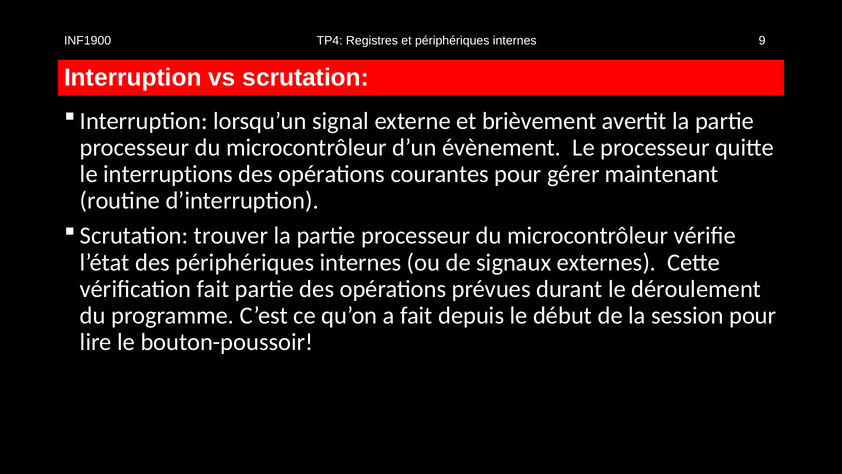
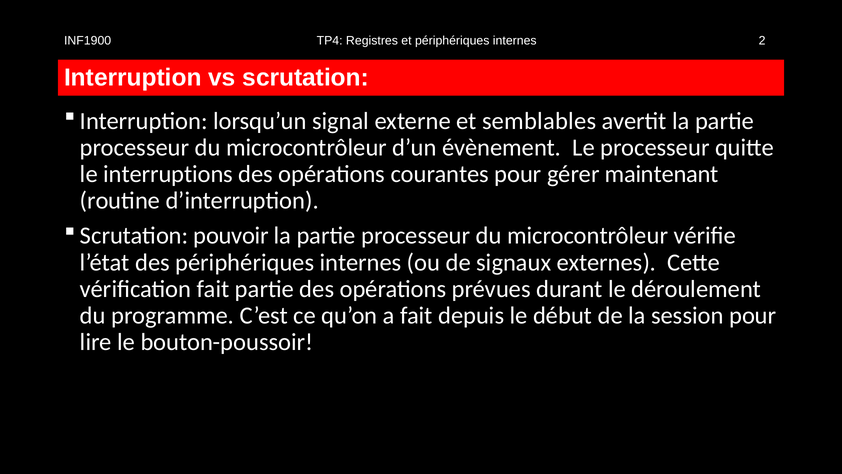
9: 9 -> 2 (762, 41)
brièvement: brièvement -> semblables (539, 121)
trouver: trouver -> pouvoir (231, 236)
